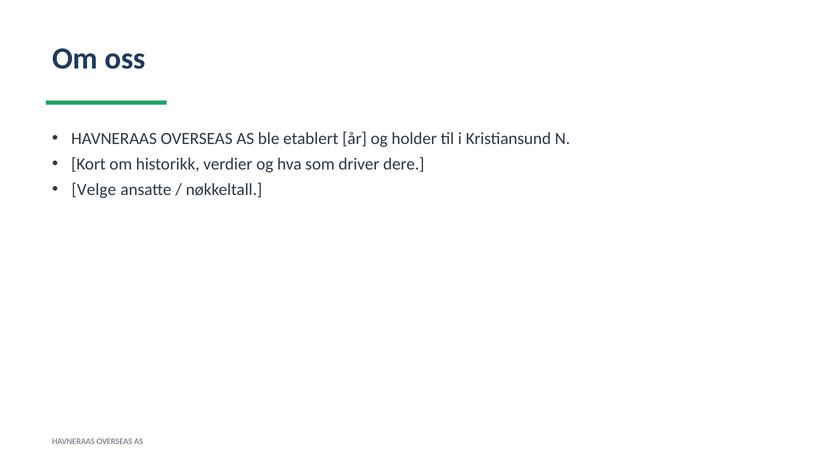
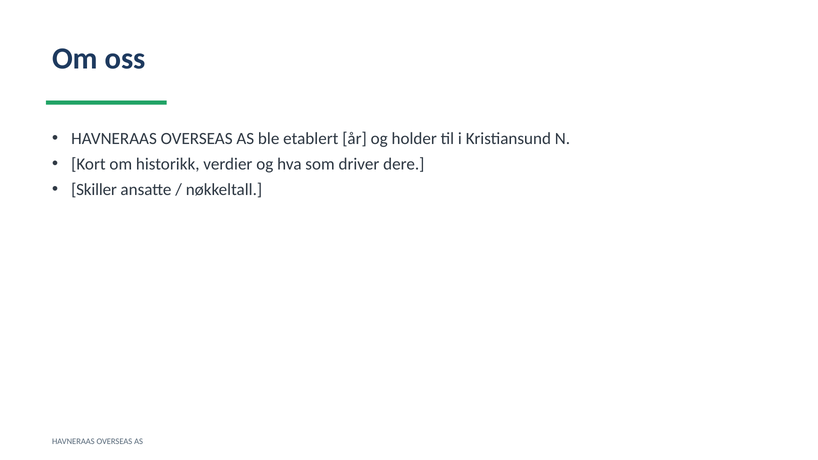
Velge: Velge -> Skiller (94, 190)
